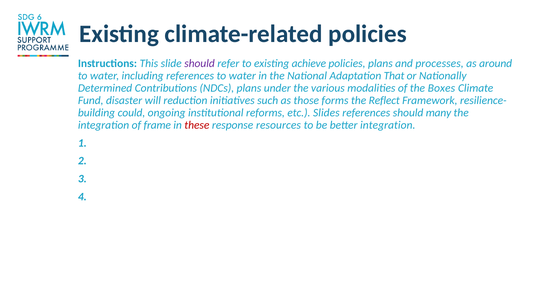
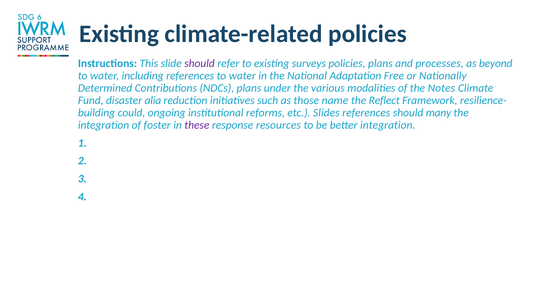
achieve: achieve -> surveys (309, 64)
around: around -> beyond (496, 64)
That: That -> Free (394, 76)
Boxes: Boxes -> Notes (441, 88)
will: will -> alia (153, 101)
forms: forms -> name (335, 101)
frame: frame -> foster (157, 125)
these colour: red -> purple (197, 125)
